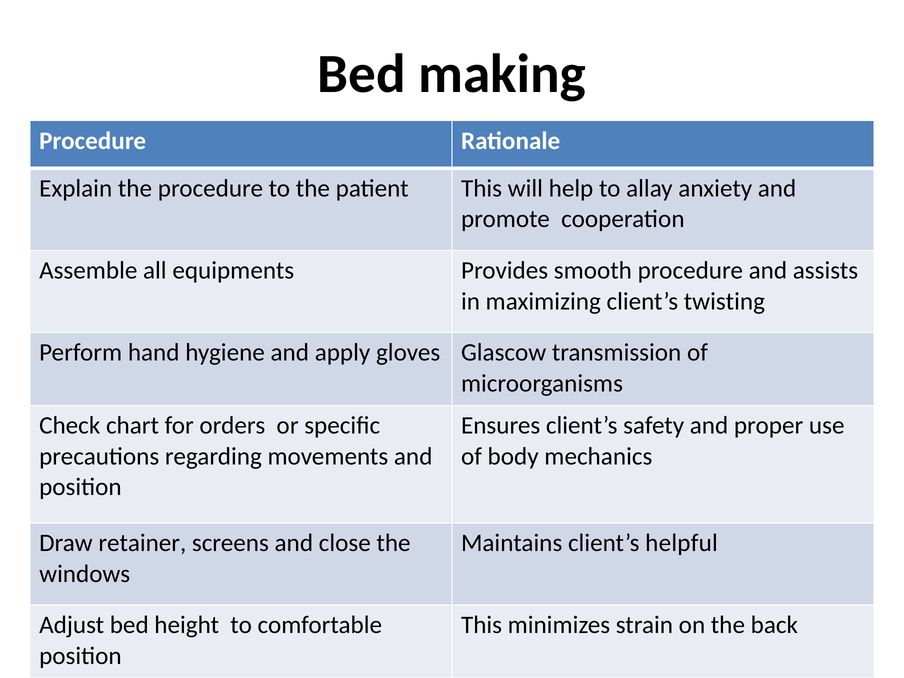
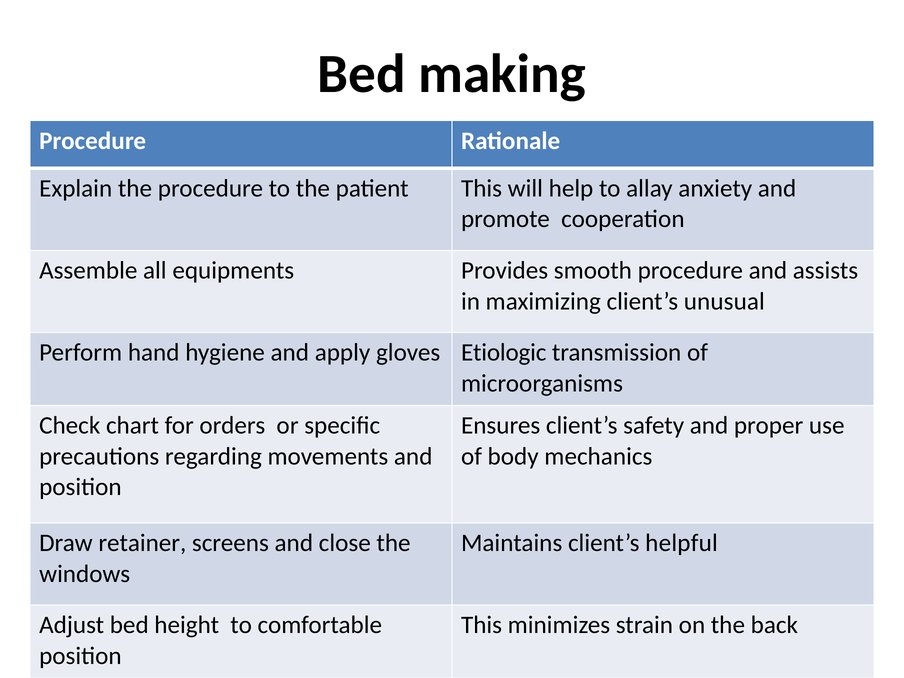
twisting: twisting -> unusual (724, 301)
Glascow: Glascow -> Etiologic (504, 353)
